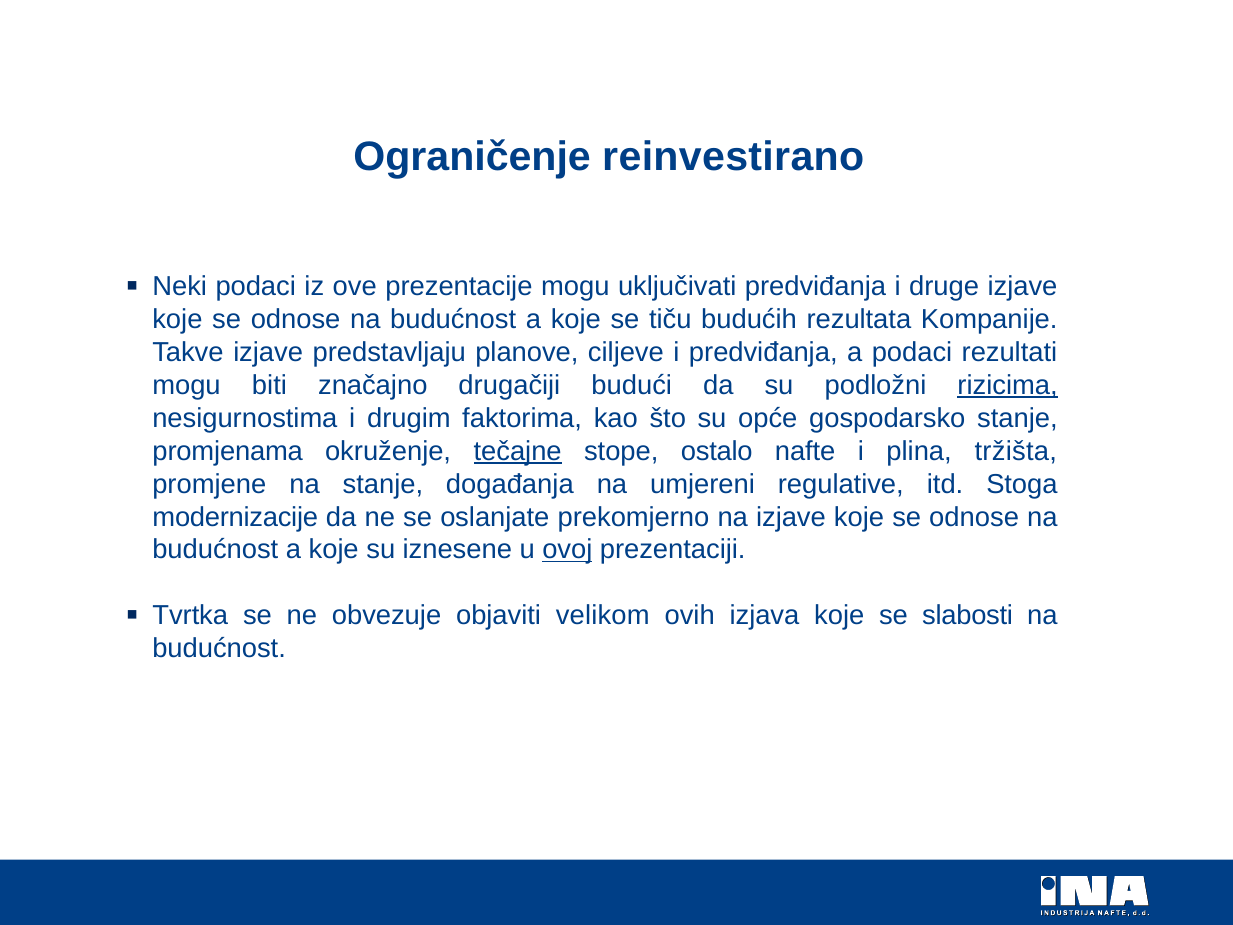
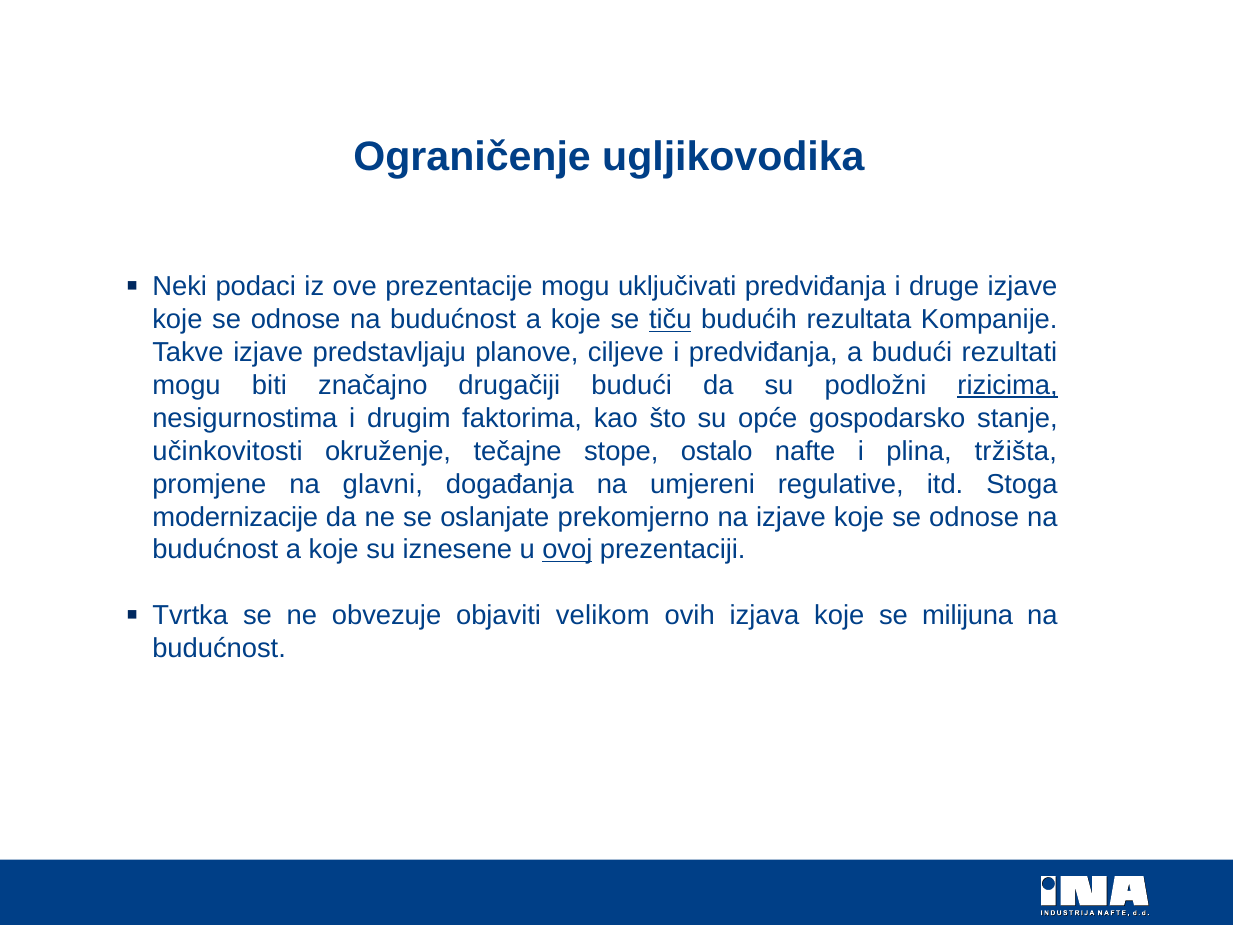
reinvestirano: reinvestirano -> ugljikovodika (733, 157)
tiču underline: none -> present (670, 320)
a podaci: podaci -> budući (912, 353)
promjenama: promjenama -> učinkovitosti (228, 451)
tečajne underline: present -> none (518, 451)
na stanje: stanje -> glavni (383, 484)
slabosti: slabosti -> milijuna (968, 615)
